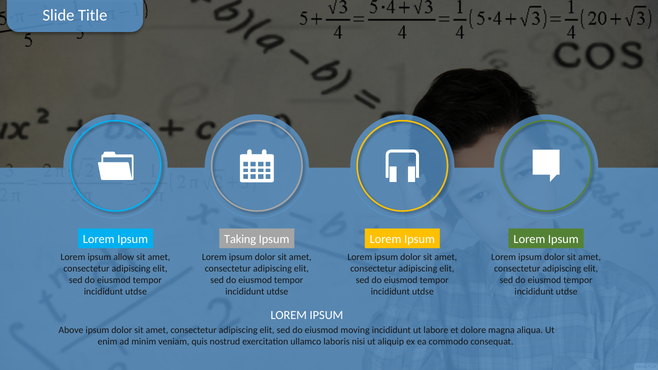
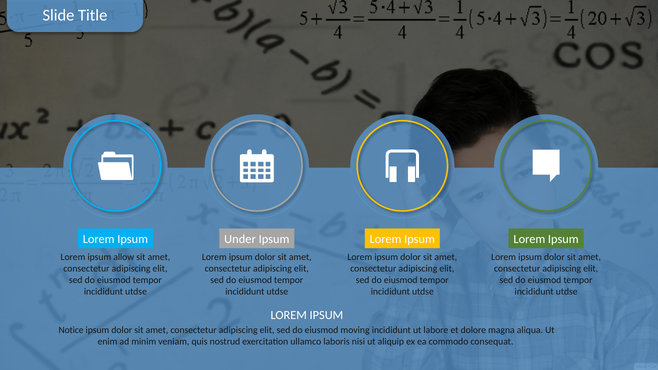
Taking: Taking -> Under (240, 239)
Above: Above -> Notice (71, 330)
